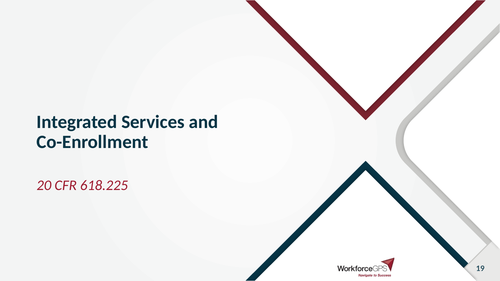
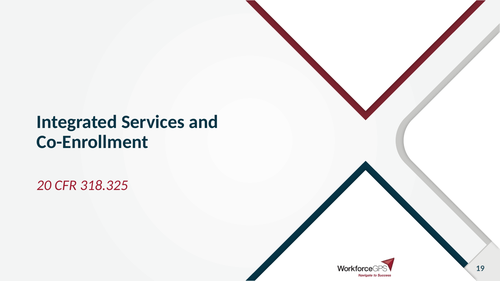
618.225: 618.225 -> 318.325 (104, 185)
